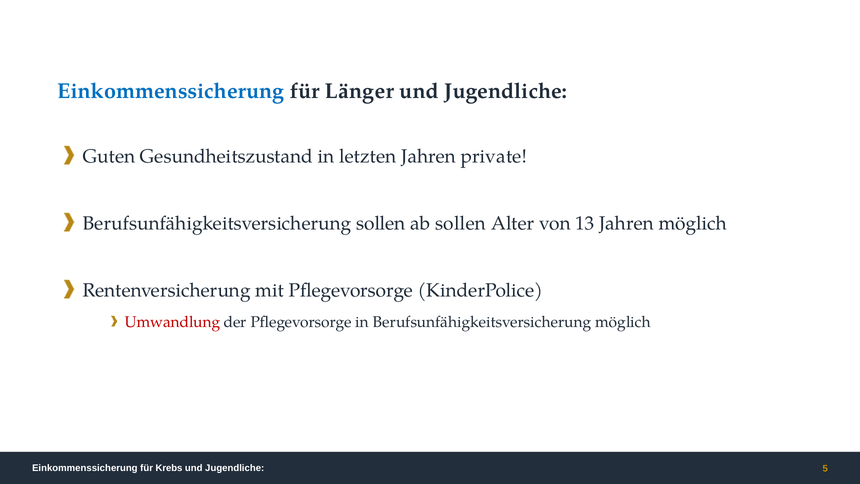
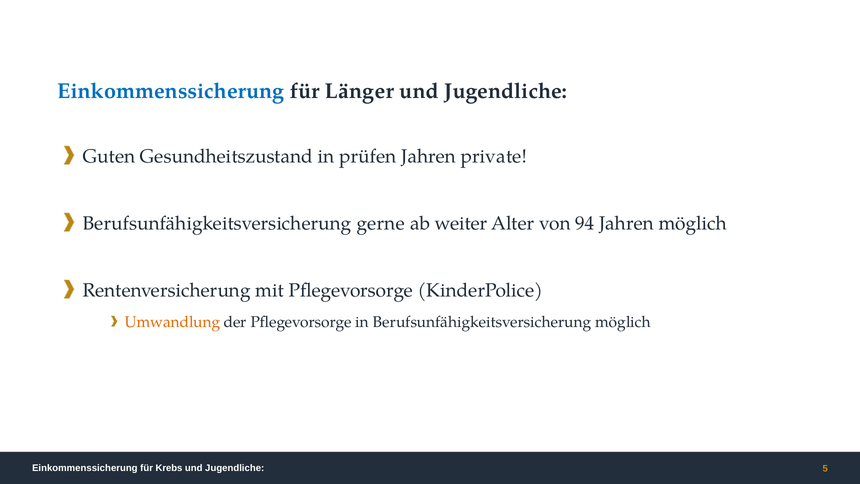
letzten: letzten -> prüfen (368, 156)
Berufsunfähigkeitsversicherung sollen: sollen -> gerne (381, 223)
ab sollen: sollen -> weiter (461, 223)
13: 13 -> 94 (585, 223)
Umwandlung colour: red -> orange (173, 322)
